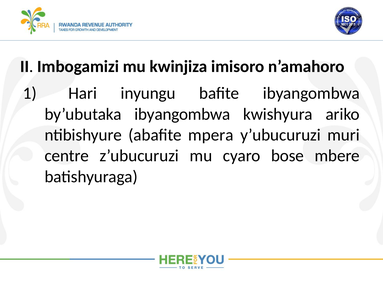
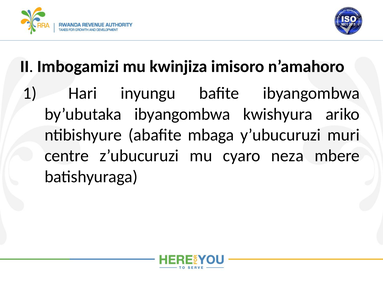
mpera: mpera -> mbaga (211, 135)
bose: bose -> neza (287, 155)
